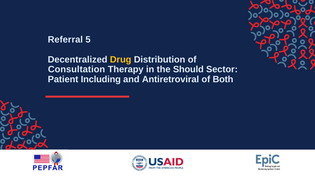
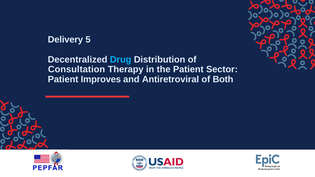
Referral: Referral -> Delivery (65, 40)
Drug colour: yellow -> light blue (121, 60)
the Should: Should -> Patient (188, 69)
Including: Including -> Improves (101, 79)
